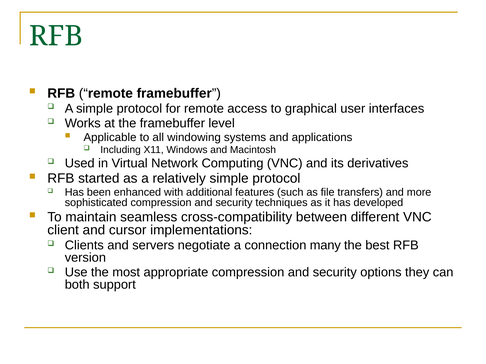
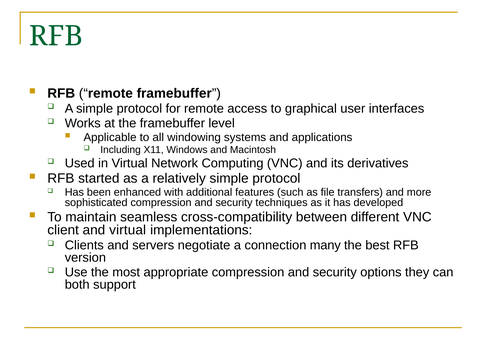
and cursor: cursor -> virtual (128, 230)
